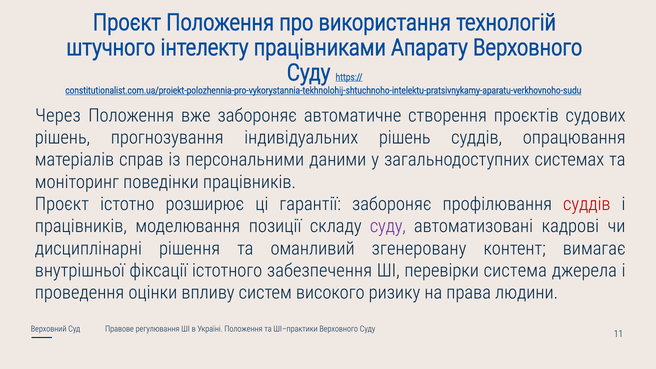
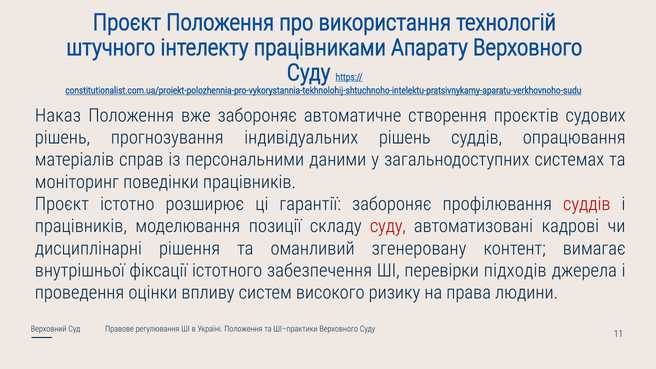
Через: Через -> Наказ (58, 116)
суду colour: purple -> red (388, 226)
система: система -> підходів (515, 271)
